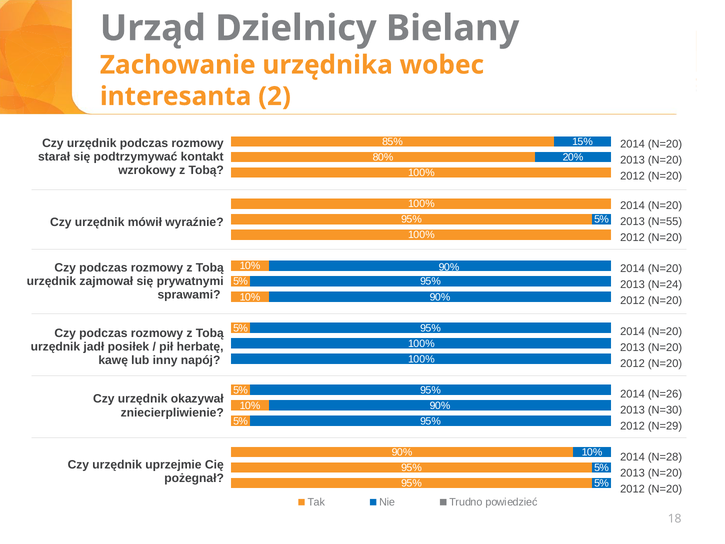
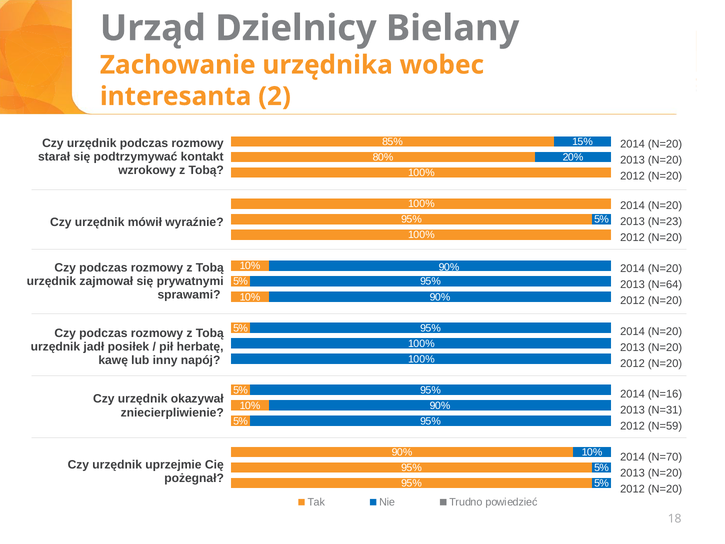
N=55: N=55 -> N=23 (665, 222)
N=24: N=24 -> N=64 (665, 284)
N=26: N=26 -> N=16 (665, 394)
N=30: N=30 -> N=31 (665, 410)
N=29: N=29 -> N=59 (665, 426)
N=28: N=28 -> N=70 (665, 457)
